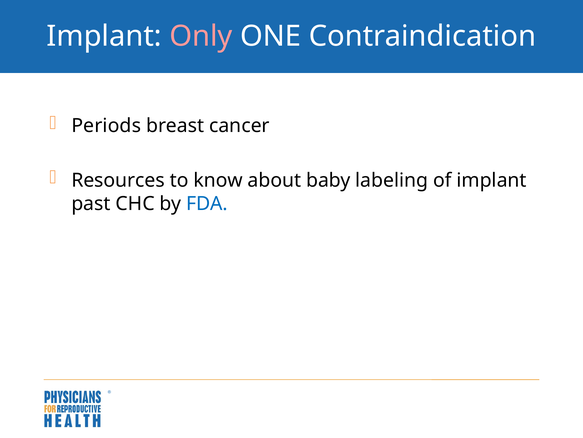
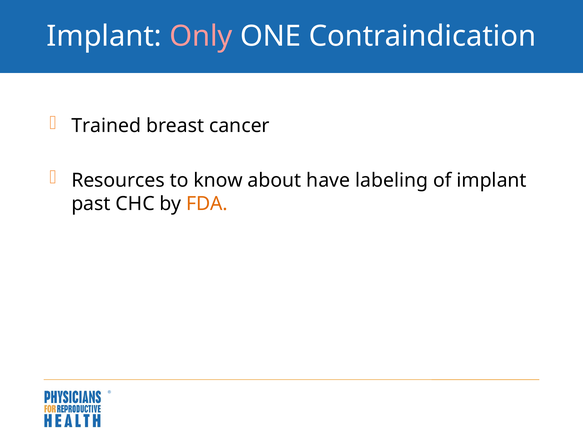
Periods: Periods -> Trained (106, 126)
baby: baby -> have (328, 180)
FDA colour: blue -> orange (207, 203)
